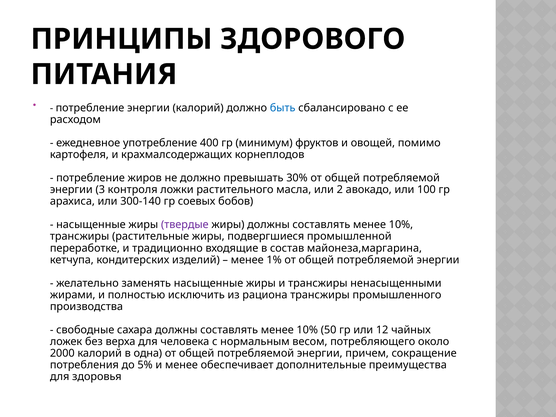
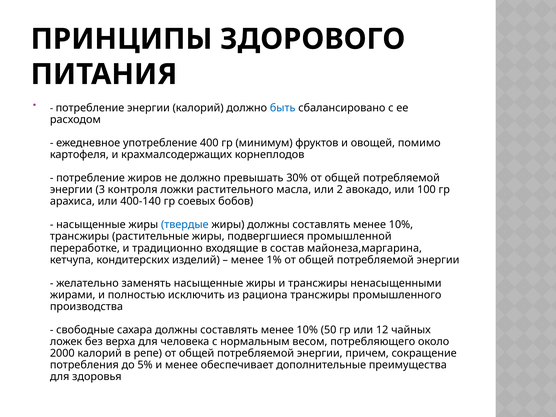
300-140: 300-140 -> 400-140 (141, 201)
твердые colour: purple -> blue (185, 225)
одна: одна -> репе (148, 353)
